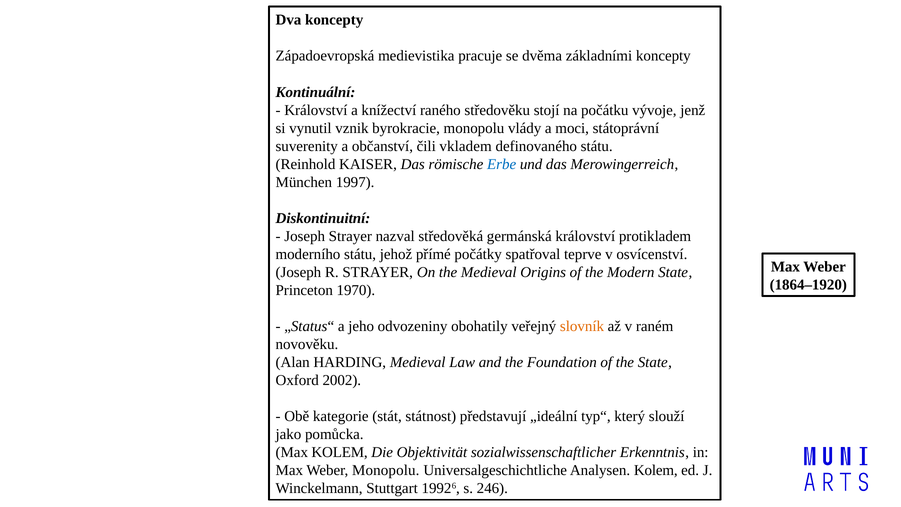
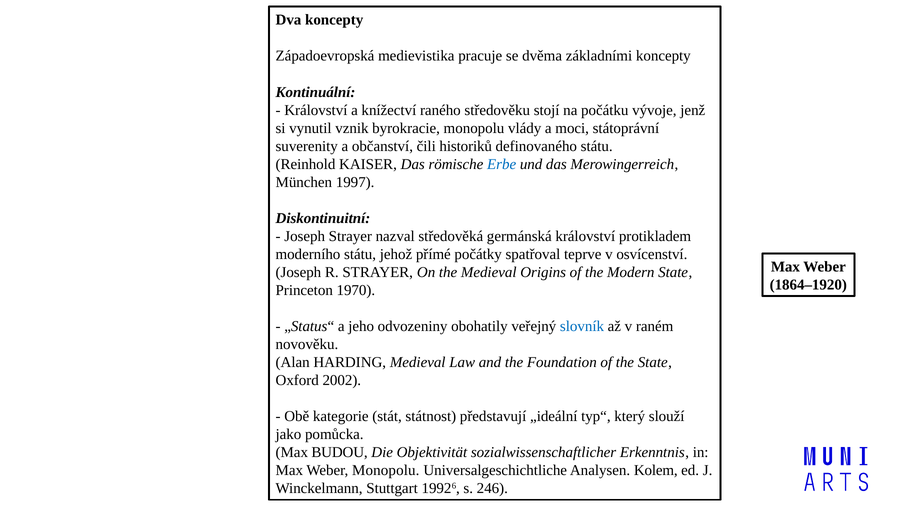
vkladem: vkladem -> historiků (466, 146)
slovník colour: orange -> blue (582, 326)
Max KOLEM: KOLEM -> BUDOU (340, 452)
